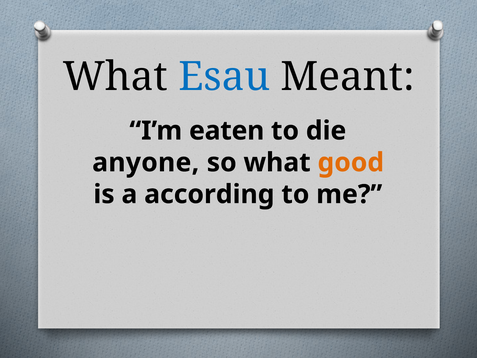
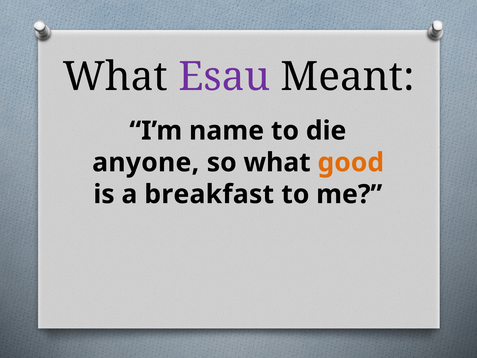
Esau colour: blue -> purple (224, 77)
eaten: eaten -> name (227, 131)
according: according -> breakfast (209, 194)
